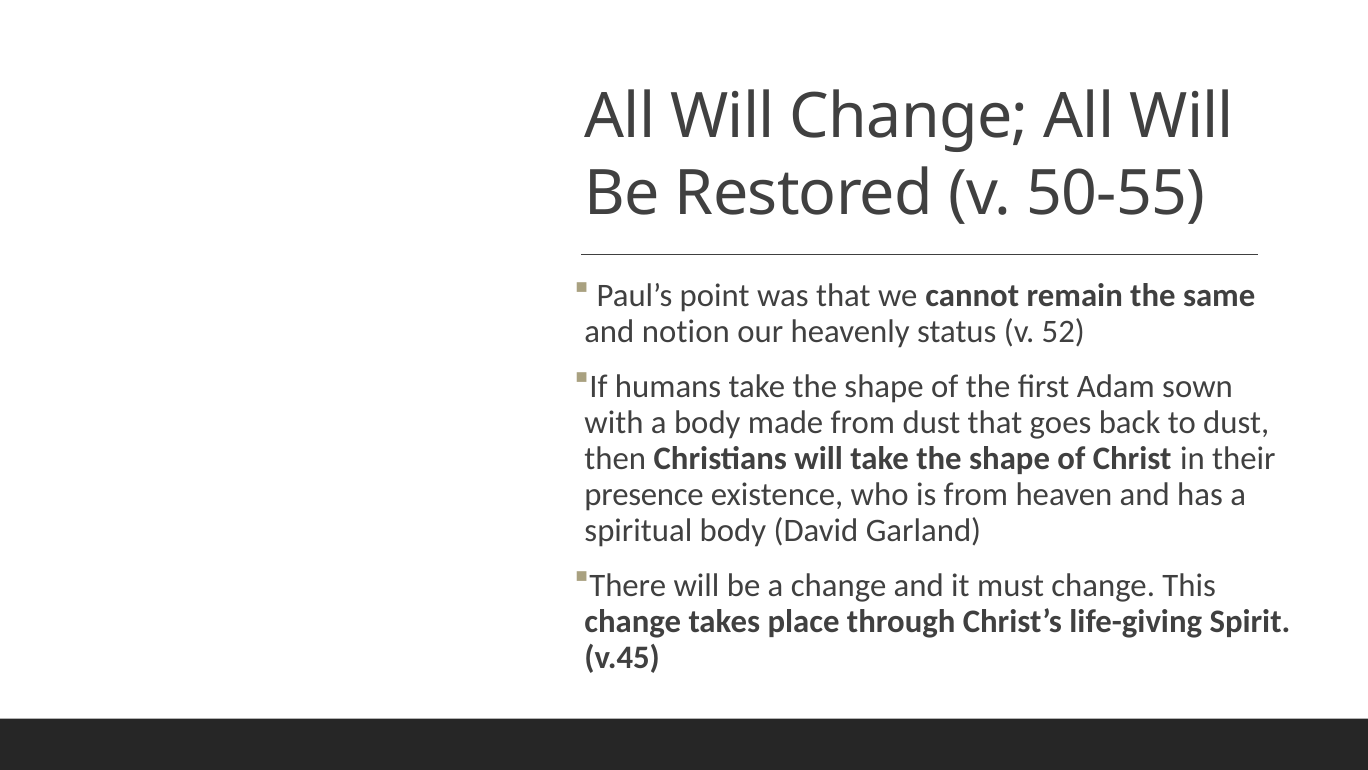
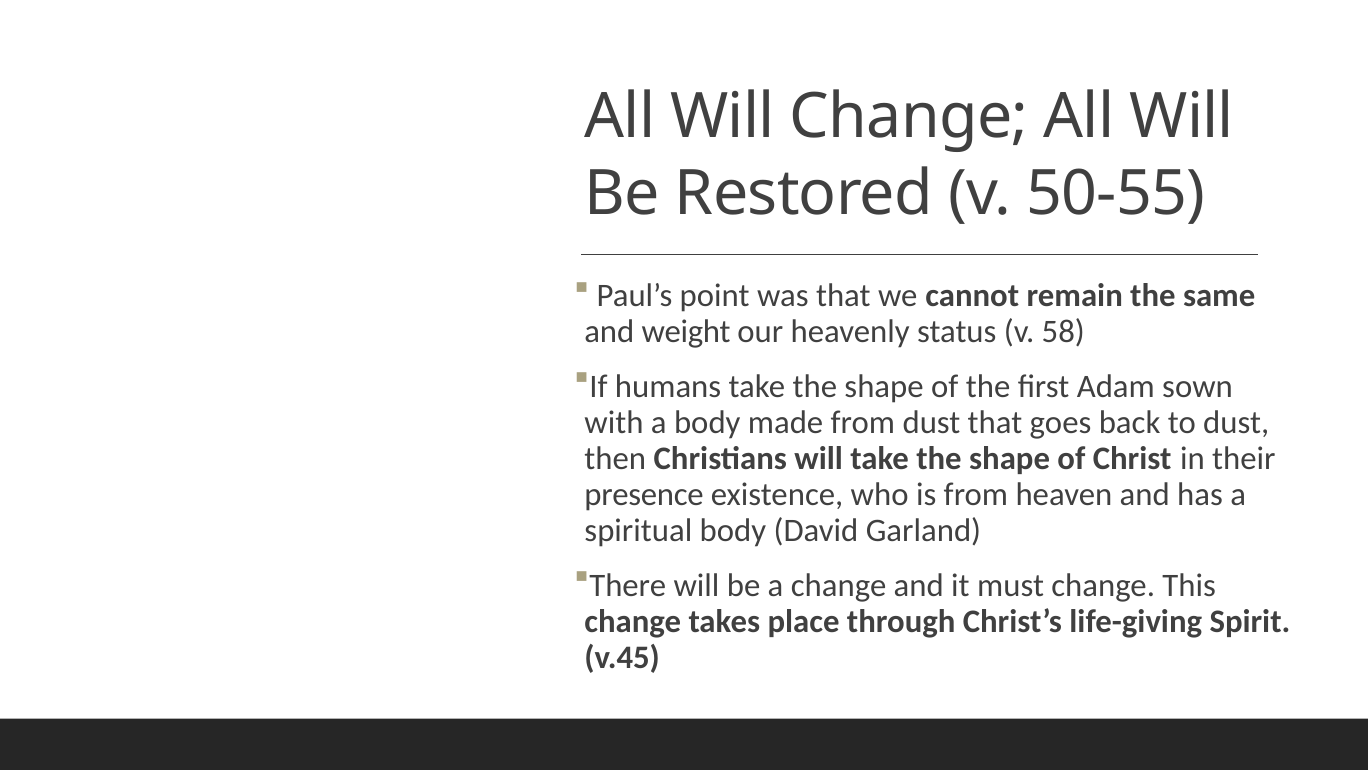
notion: notion -> weight (686, 332)
52: 52 -> 58 (1063, 332)
